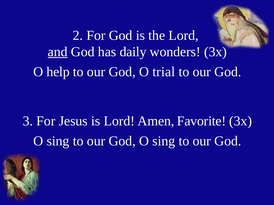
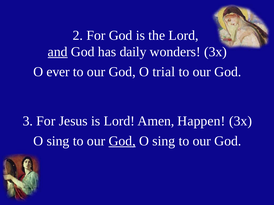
help: help -> ever (58, 72)
Favorite: Favorite -> Happen (201, 121)
God underline: none -> present (122, 141)
